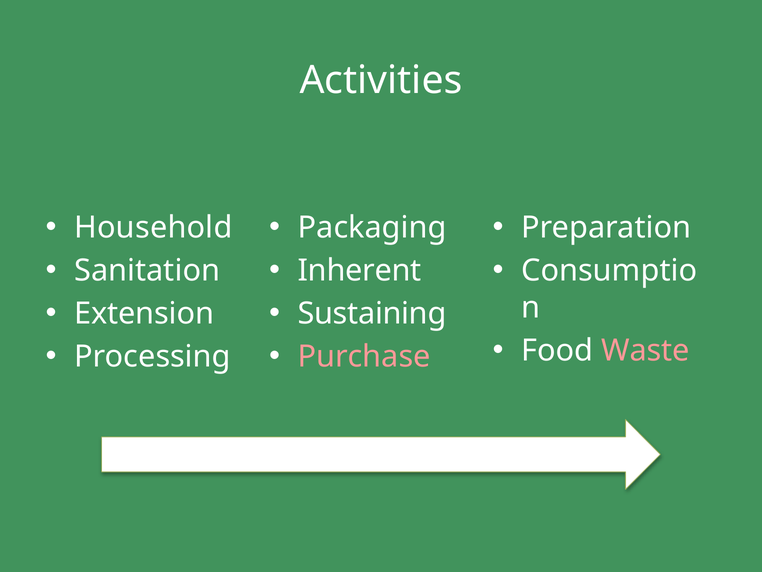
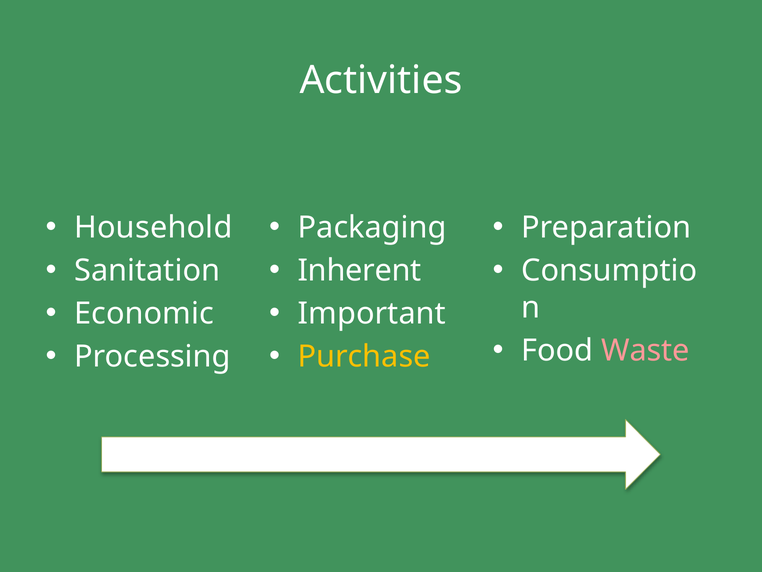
Extension: Extension -> Economic (144, 314)
Sustaining: Sustaining -> Important (372, 314)
Purchase colour: pink -> yellow (364, 357)
